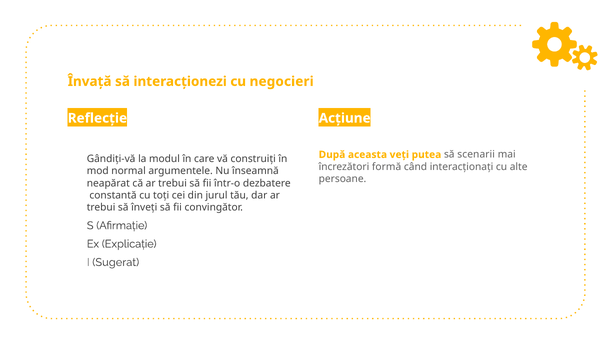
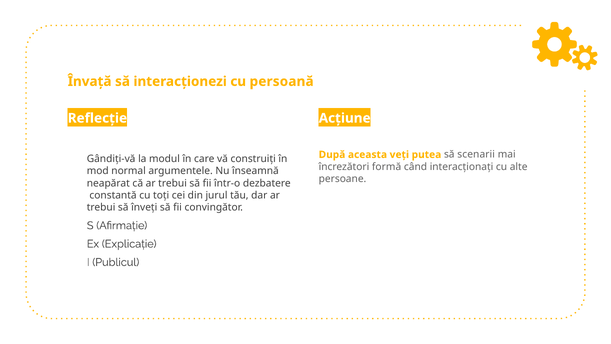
negocieri: negocieri -> persoană (282, 81)
Sugerat: Sugerat -> Publicul (116, 262)
